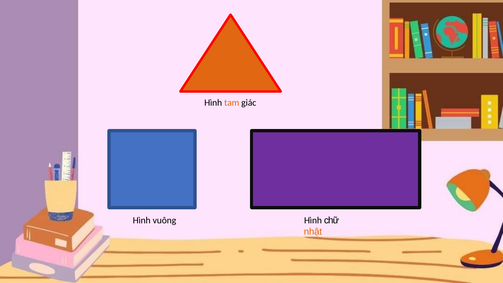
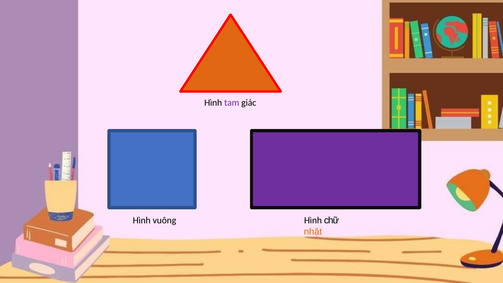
tam colour: orange -> purple (232, 103)
